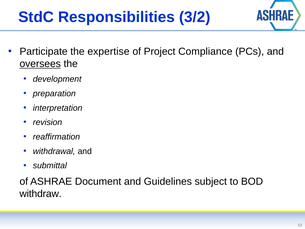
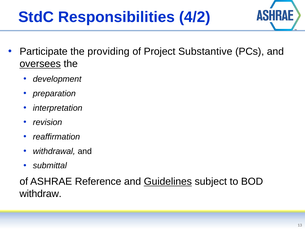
3/2: 3/2 -> 4/2 (195, 17)
expertise: expertise -> providing (108, 52)
Compliance: Compliance -> Substantive (205, 52)
Document: Document -> Reference (98, 181)
Guidelines underline: none -> present (168, 181)
